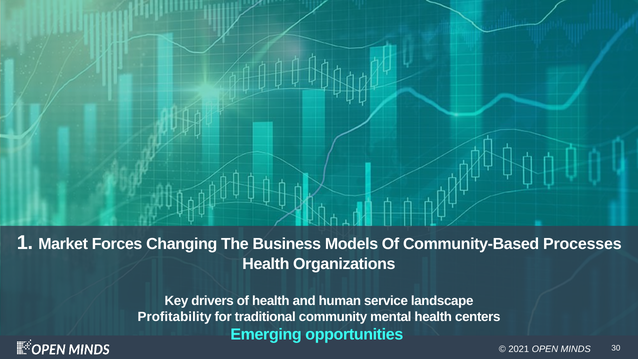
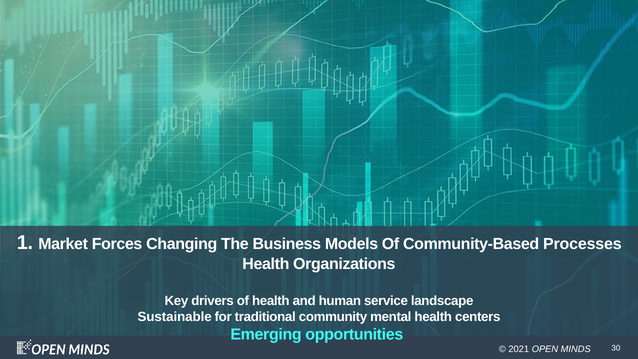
Profitability: Profitability -> Sustainable (175, 317)
